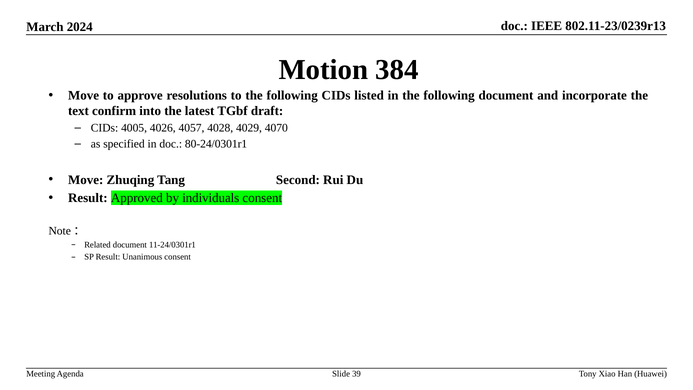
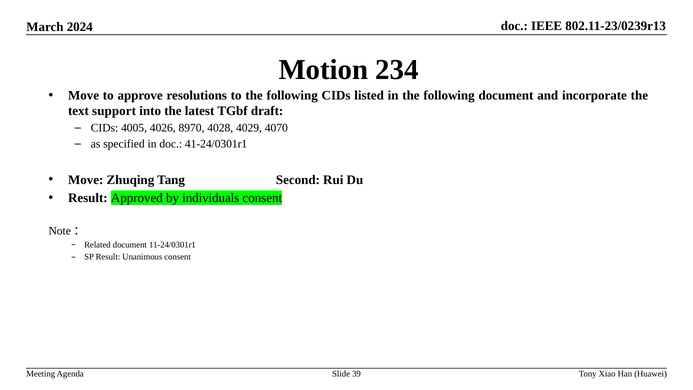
384: 384 -> 234 (397, 70)
confirm: confirm -> support (114, 111)
4057: 4057 -> 8970 (192, 128)
80-24/0301r1: 80-24/0301r1 -> 41-24/0301r1 (216, 144)
